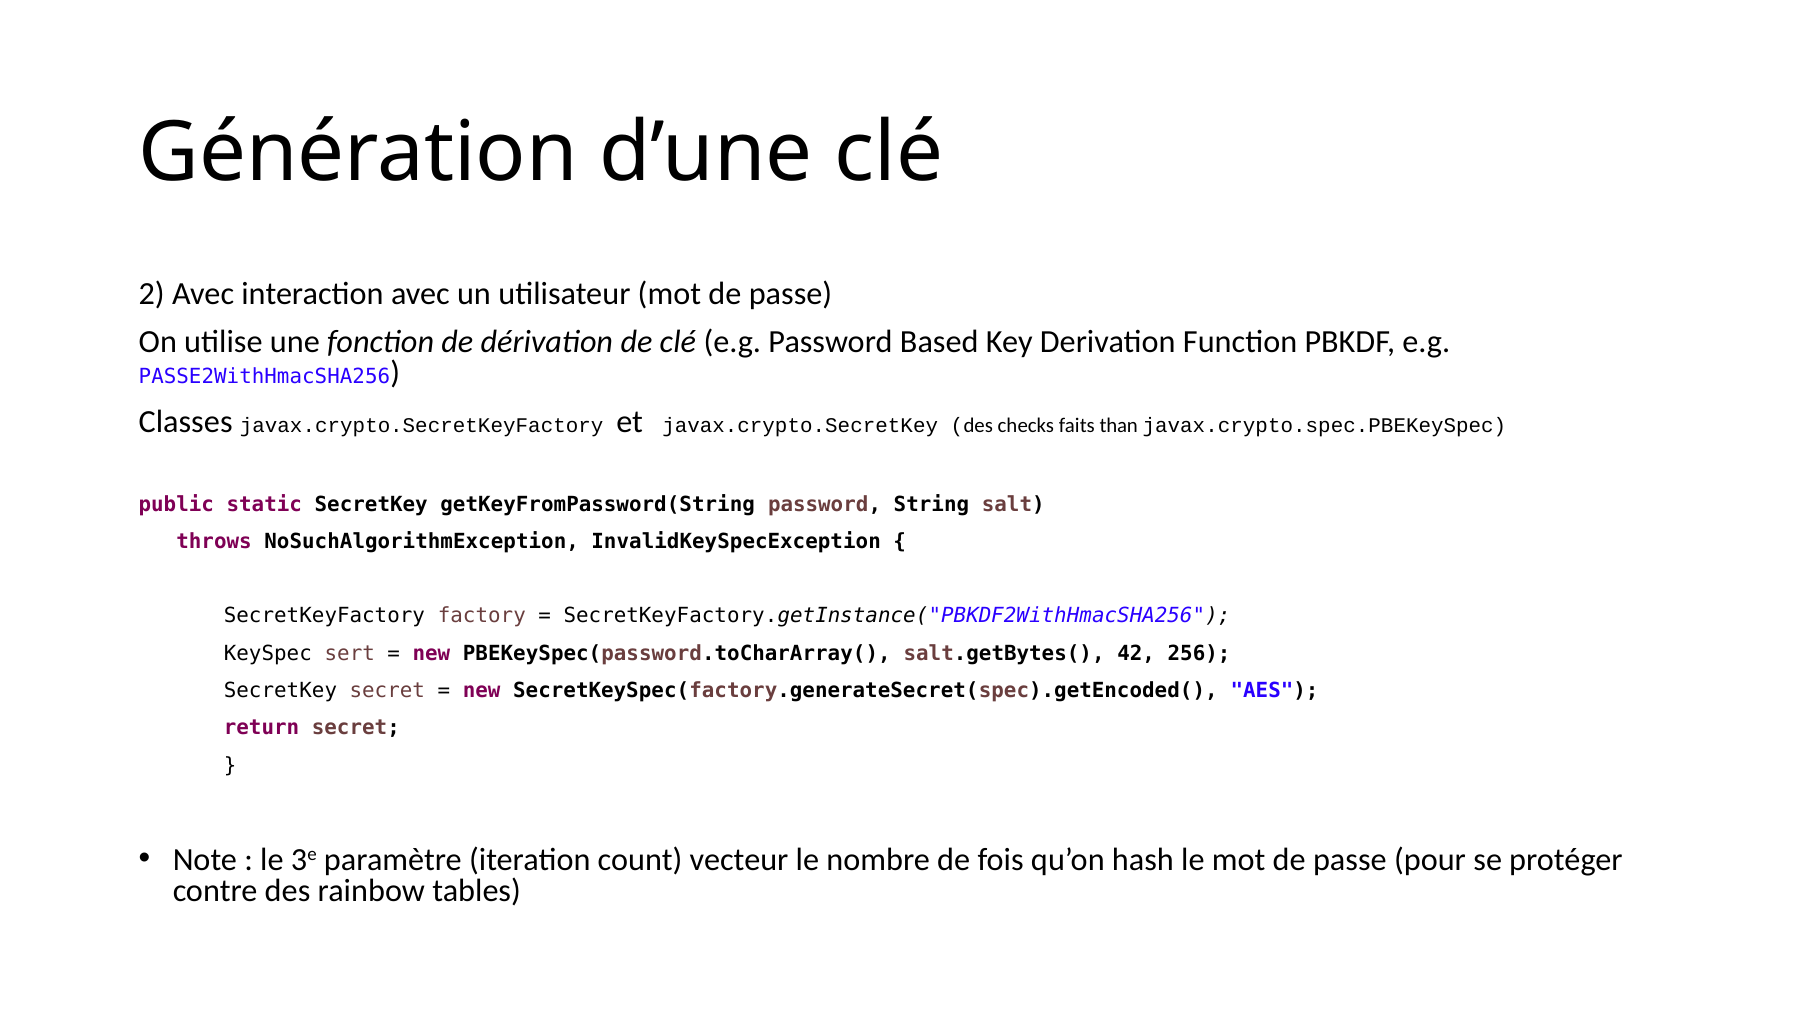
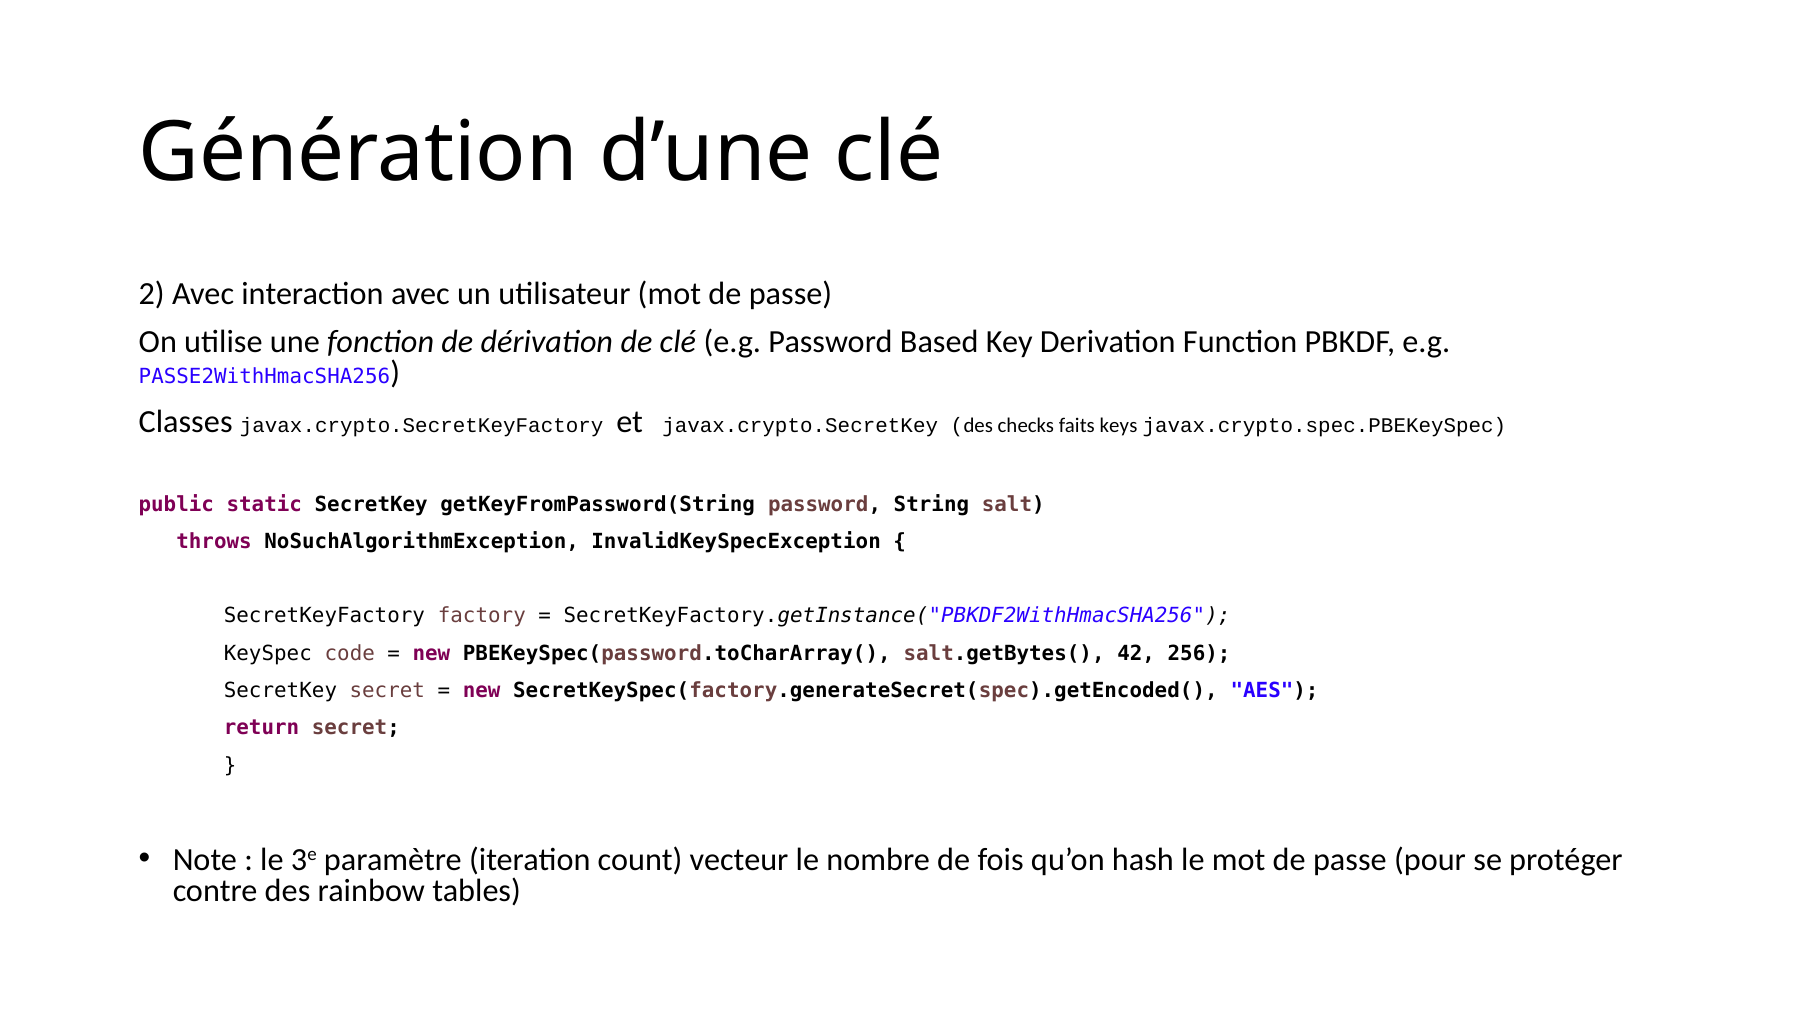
than: than -> keys (1118, 425)
sert: sert -> code (350, 653)
